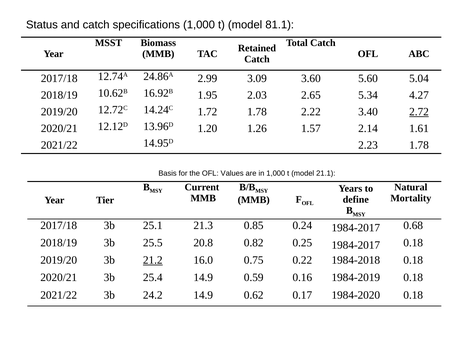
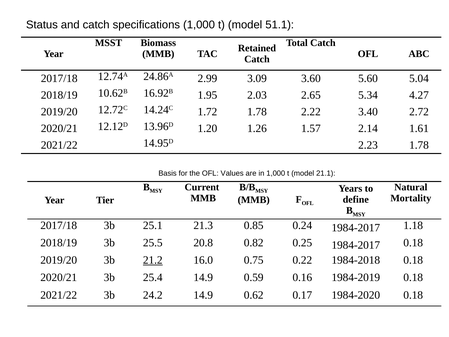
81.1: 81.1 -> 51.1 (280, 25)
2.72 underline: present -> none (419, 112)
0.68: 0.68 -> 1.18 (413, 225)
